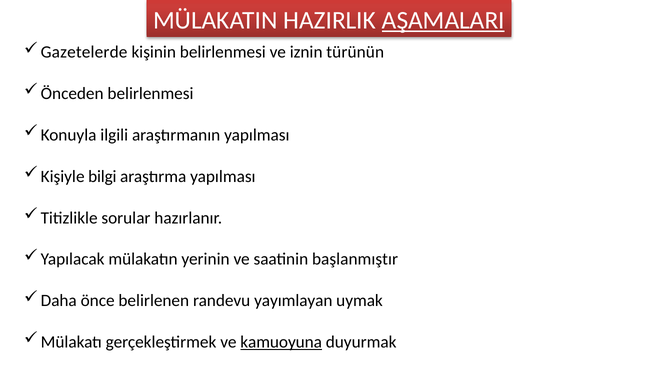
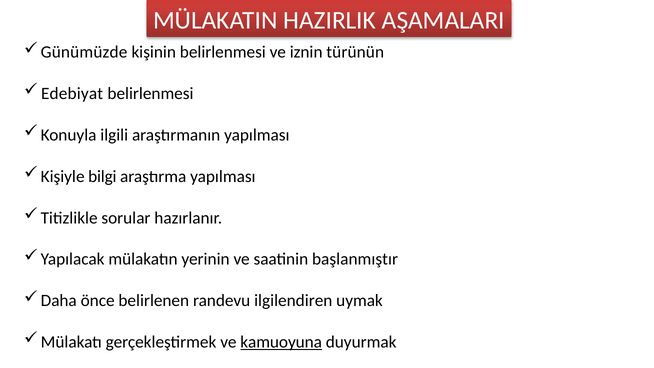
AŞAMALARI underline: present -> none (443, 20)
Gazetelerde: Gazetelerde -> Günümüzde (84, 52)
Önceden: Önceden -> Edebiyat (72, 94)
yayımlayan: yayımlayan -> ilgilendiren (293, 301)
